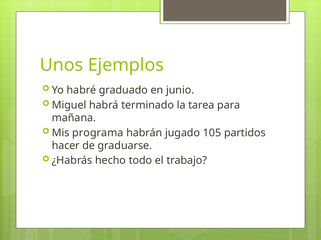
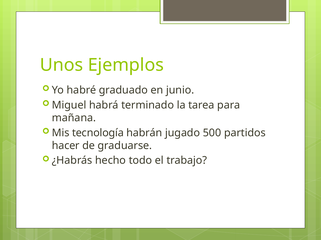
programa: programa -> tecnología (98, 133)
105: 105 -> 500 (212, 133)
